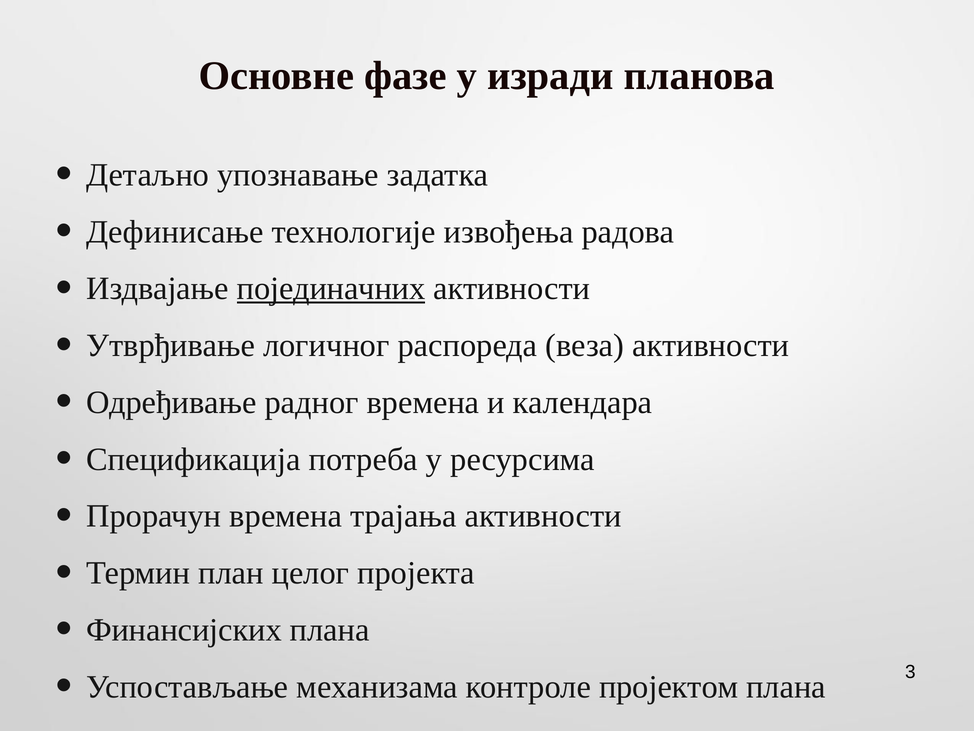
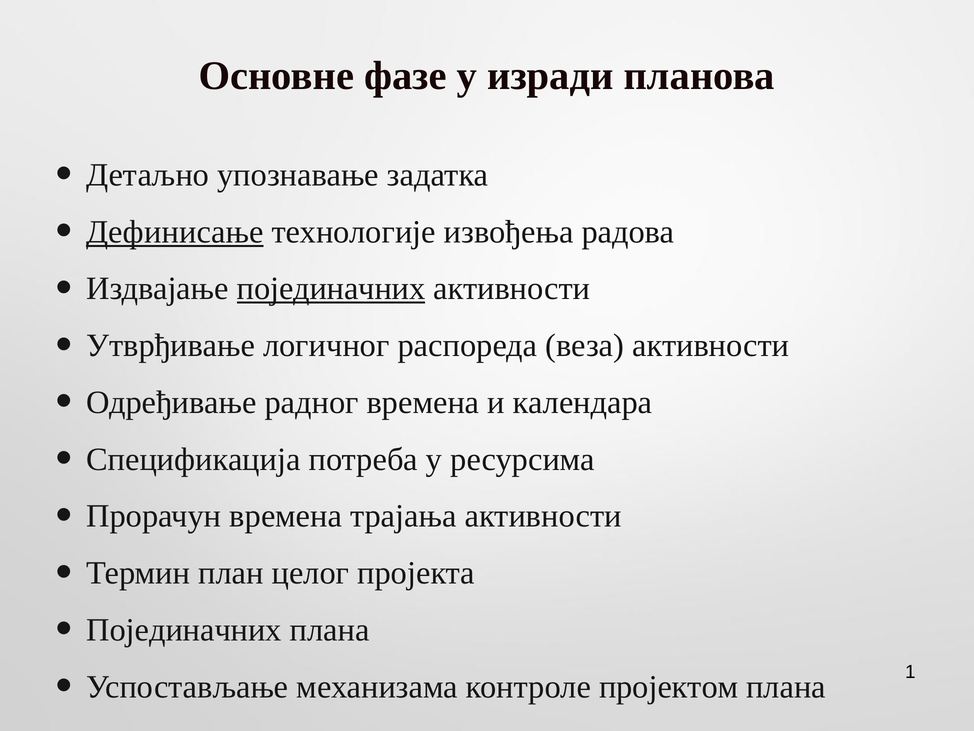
Дефинисање underline: none -> present (175, 232)
Финансијских: Финансијских -> Појединачних (184, 629)
3: 3 -> 1 (910, 671)
